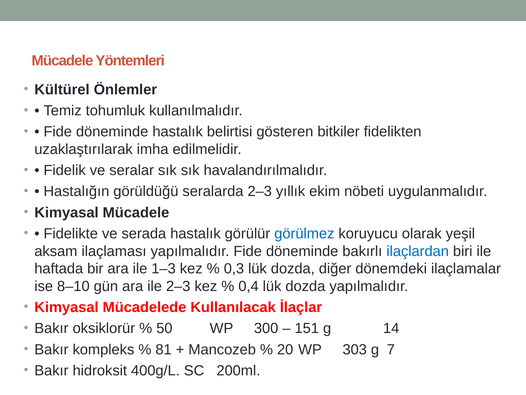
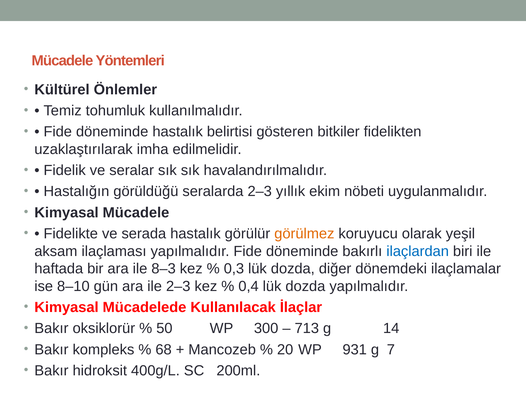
görülmez colour: blue -> orange (304, 233)
1–3: 1–3 -> 8–3 (164, 268)
151: 151 -> 713 (307, 328)
81: 81 -> 68 (164, 349)
303: 303 -> 931 (355, 349)
